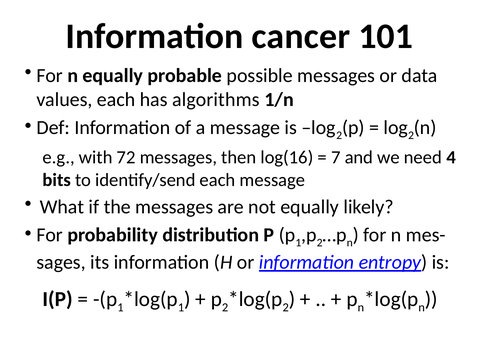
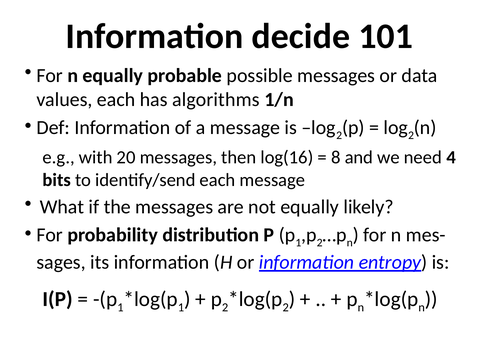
cancer: cancer -> decide (301, 36)
72: 72 -> 20 (126, 158)
7: 7 -> 8 (336, 158)
